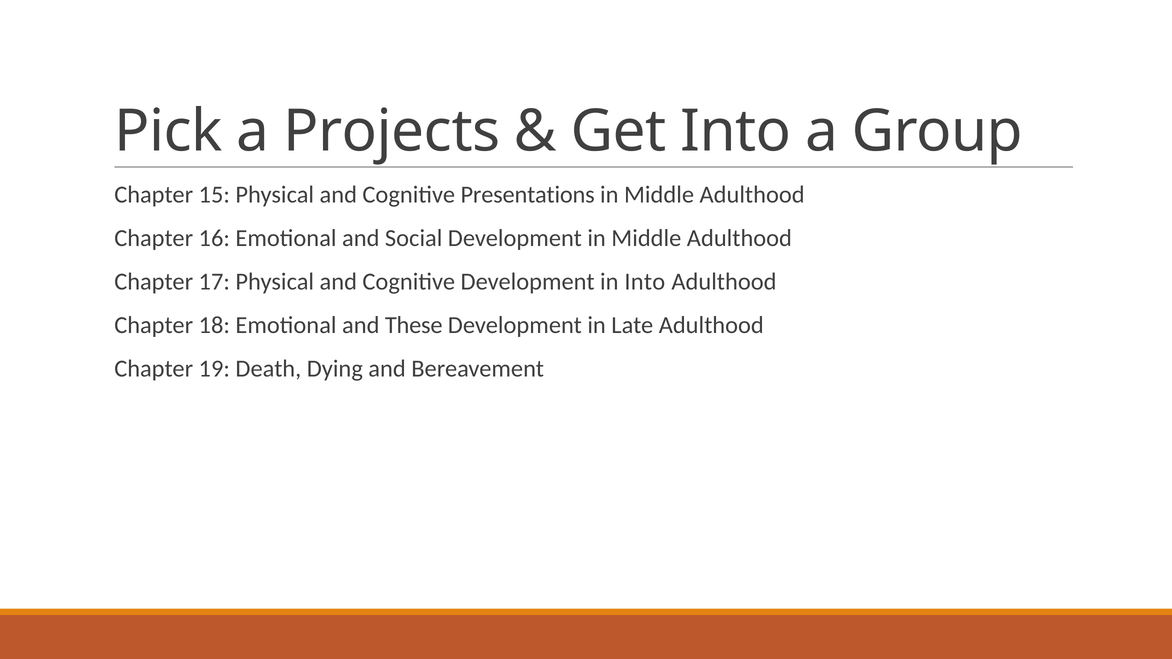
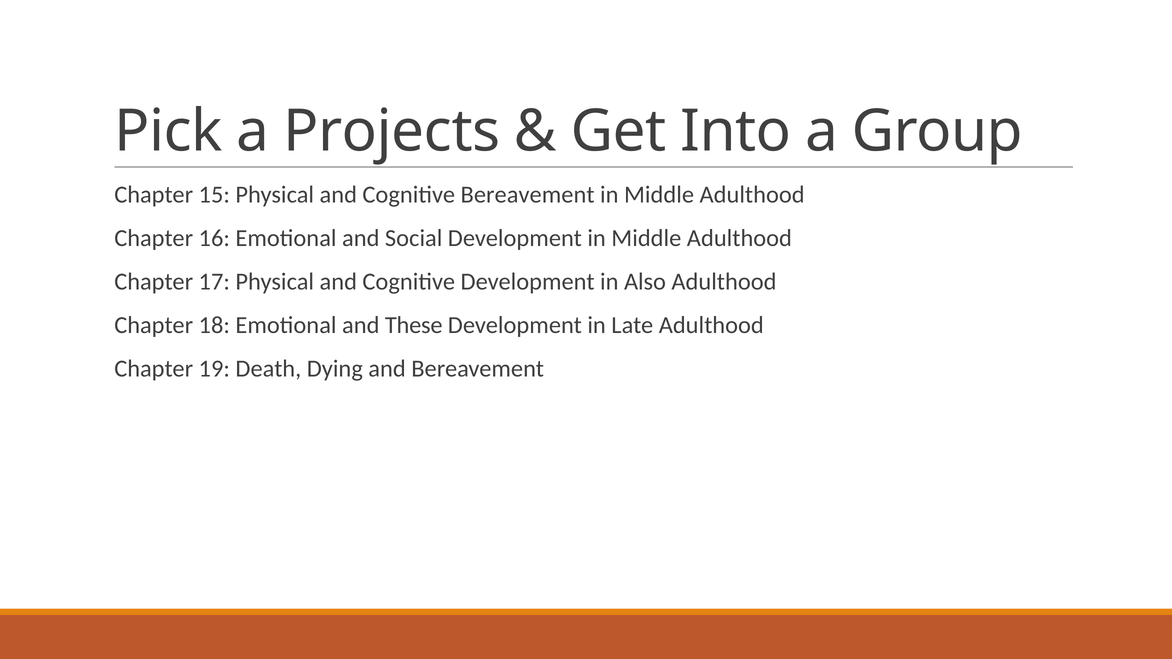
Cognitive Presentations: Presentations -> Bereavement (528, 195)
in Into: Into -> Also (645, 282)
